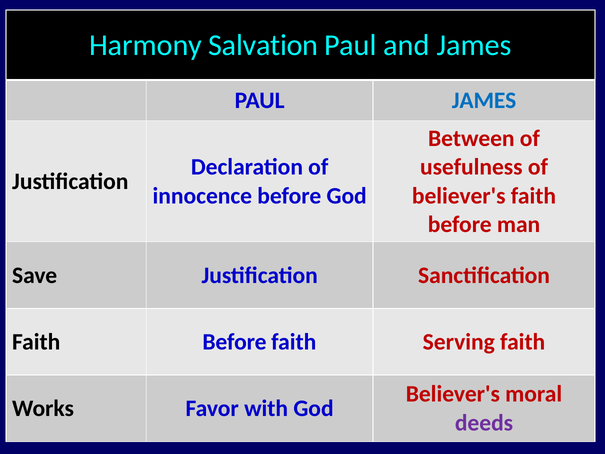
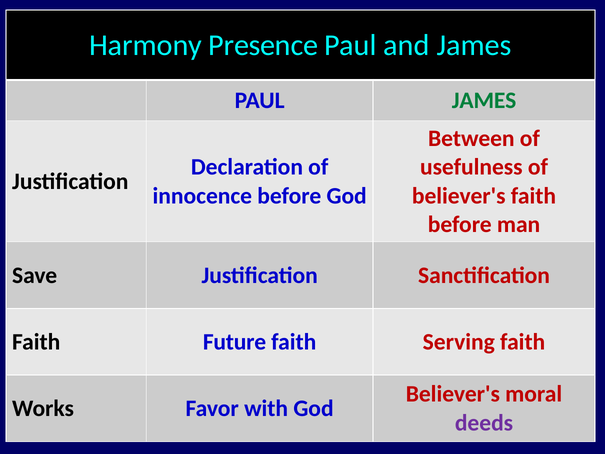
Salvation: Salvation -> Presence (263, 45)
JAMES colour: blue -> green (484, 101)
Before: Before -> Future (235, 342)
